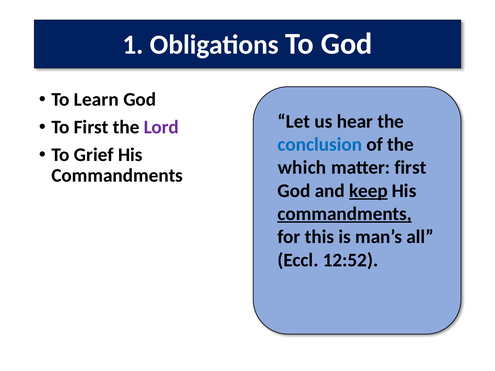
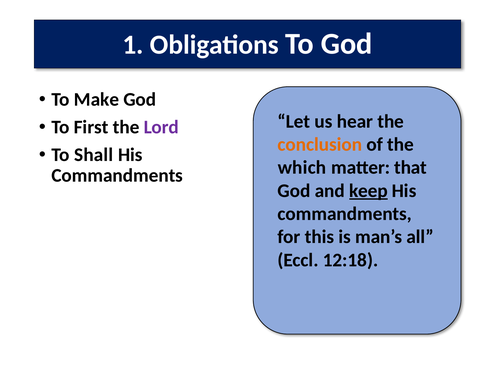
Learn: Learn -> Make (96, 100)
conclusion colour: blue -> orange (320, 145)
Grief: Grief -> Shall (94, 155)
matter first: first -> that (411, 168)
commandments underline: present -> none (345, 214)
12:52: 12:52 -> 12:18 (350, 260)
